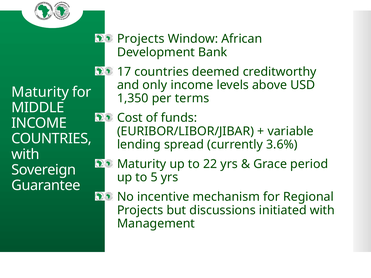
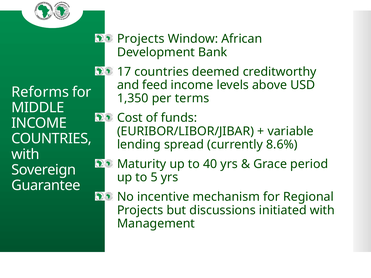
only: only -> feed (155, 85)
Maturity: Maturity -> Reforms (40, 92)
3.6%: 3.6% -> 8.6% (282, 145)
22: 22 -> 40 (210, 164)
